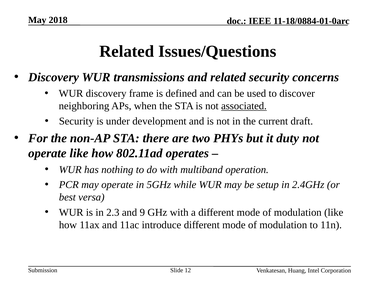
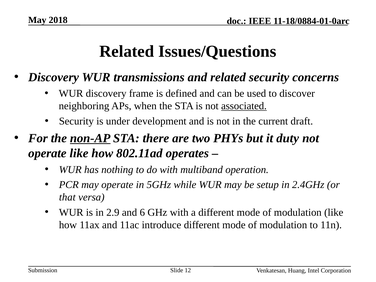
non-AP underline: none -> present (90, 138)
best: best -> that (67, 197)
2.3: 2.3 -> 2.9 (113, 212)
9: 9 -> 6 (142, 212)
